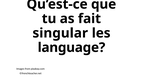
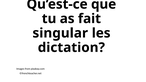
language: language -> dictation (71, 48)
